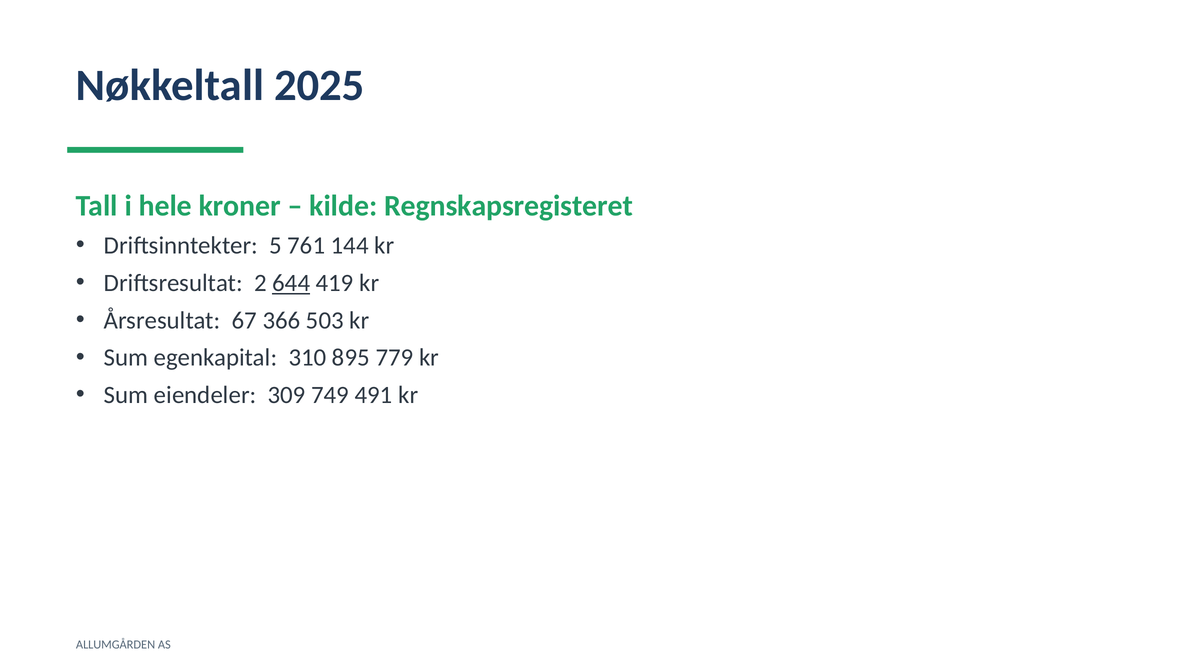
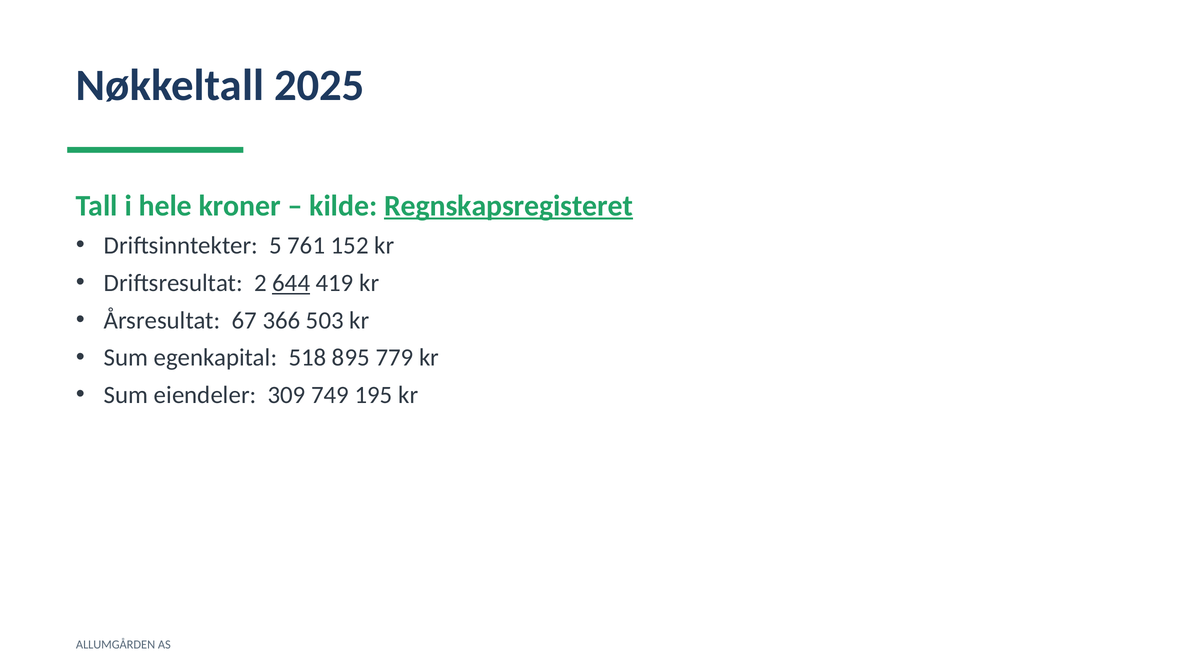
Regnskapsregisteret underline: none -> present (509, 206)
144: 144 -> 152 (350, 246)
310: 310 -> 518 (307, 358)
491: 491 -> 195 (374, 395)
